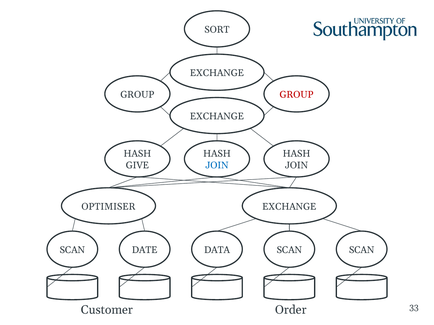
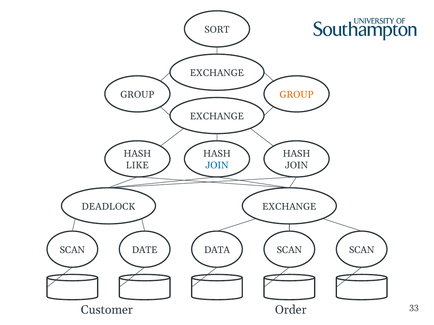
GROUP colour: red -> orange (297, 95)
GIVE: GIVE -> LIKE (137, 166)
OPTIMISER: OPTIMISER -> DEADLOCK (108, 207)
